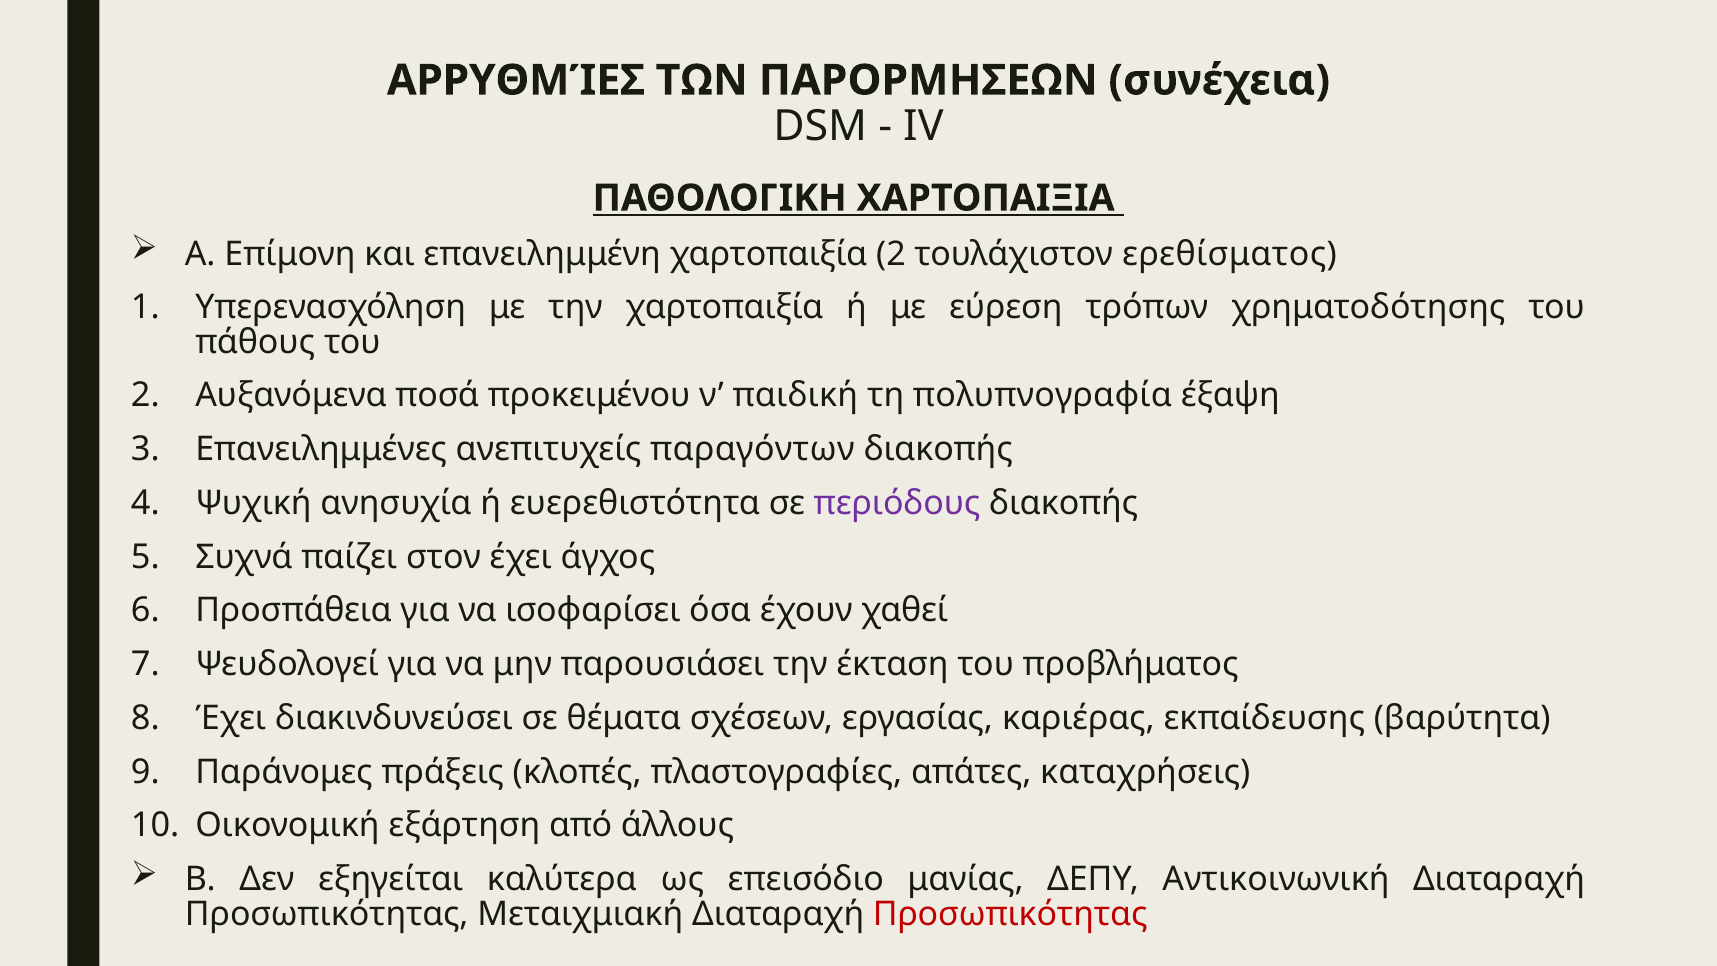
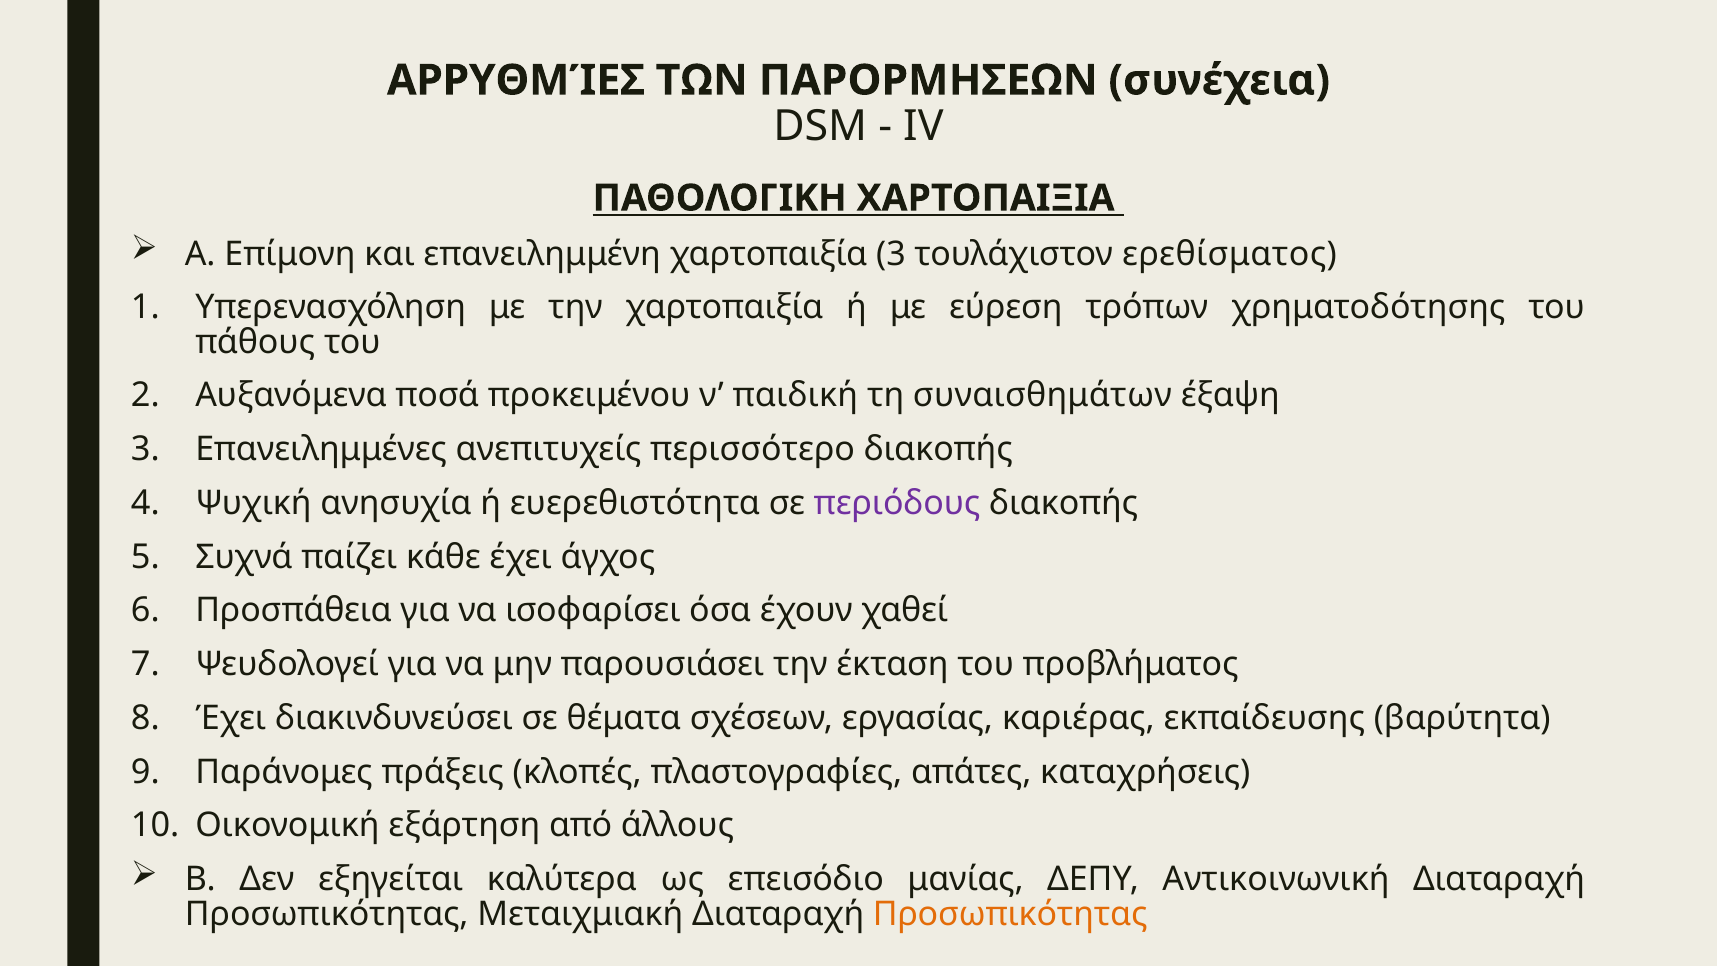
χαρτοπαιξία 2: 2 -> 3 (891, 254)
πολυπνογραφία: πολυπνογραφία -> συναισθημάτων (1042, 396)
παραγόντων: παραγόντων -> περισσότερο (753, 449)
στον: στον -> κάθε (443, 557)
Προσωπικότητας colour: red -> orange (1010, 914)
